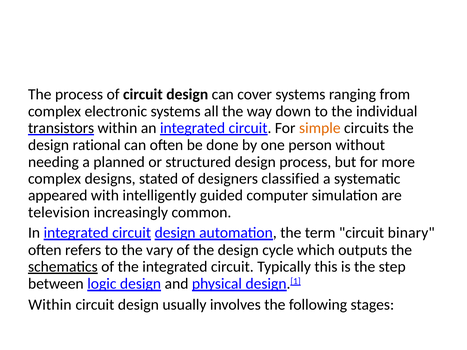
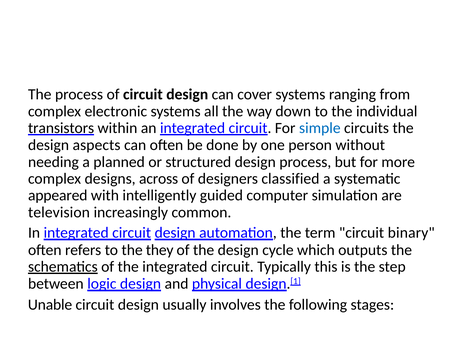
simple colour: orange -> blue (320, 128)
rational: rational -> aspects (97, 145)
stated: stated -> across (159, 179)
vary: vary -> they (160, 250)
Within: Within -> Unable (50, 305)
